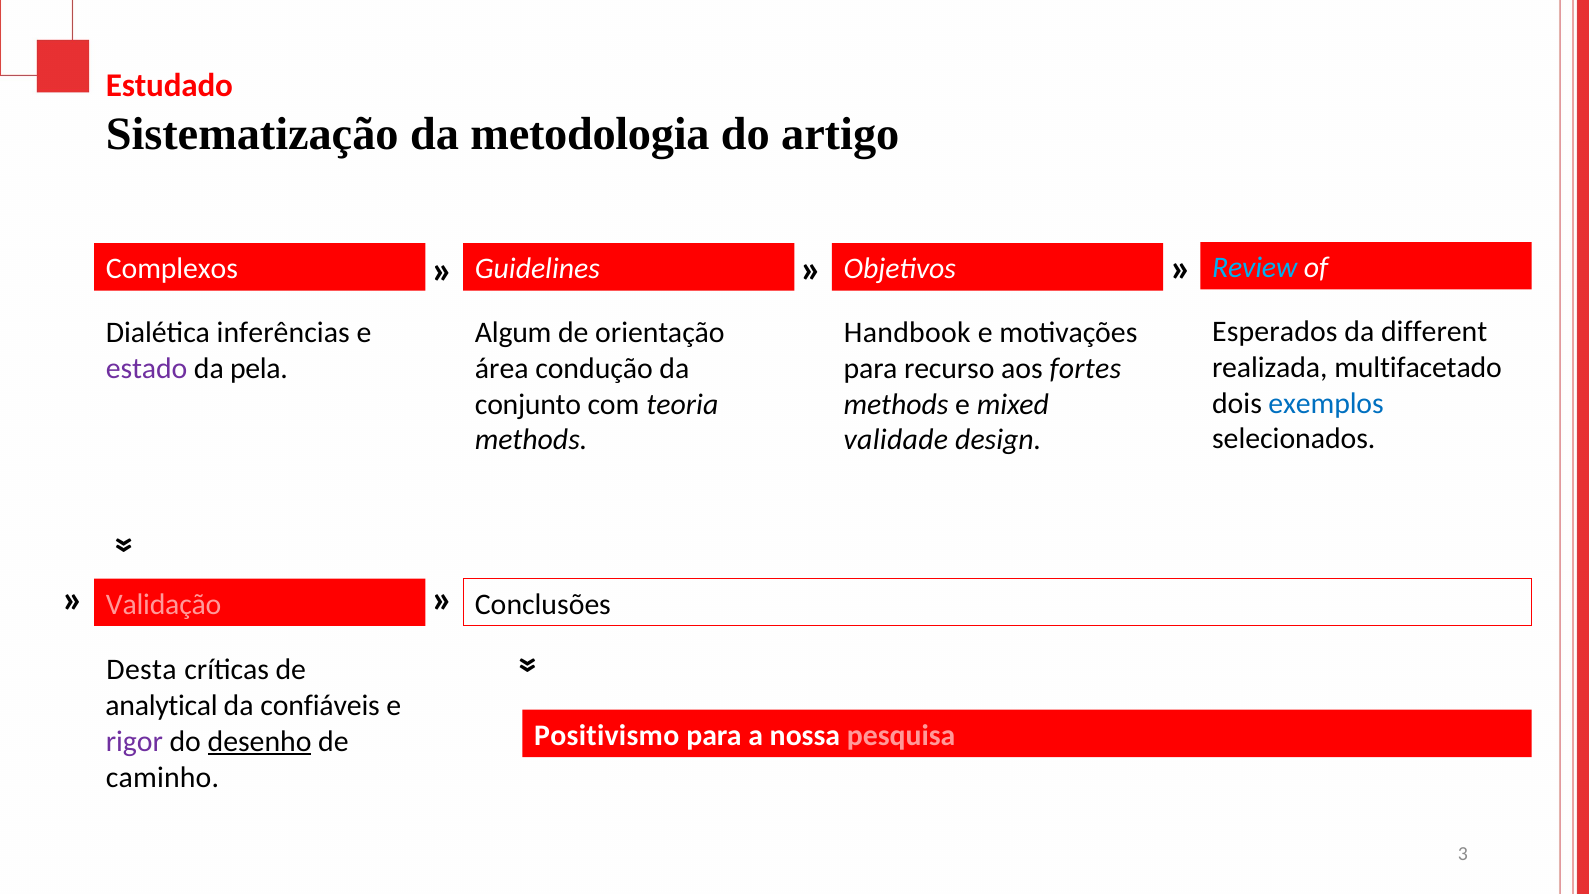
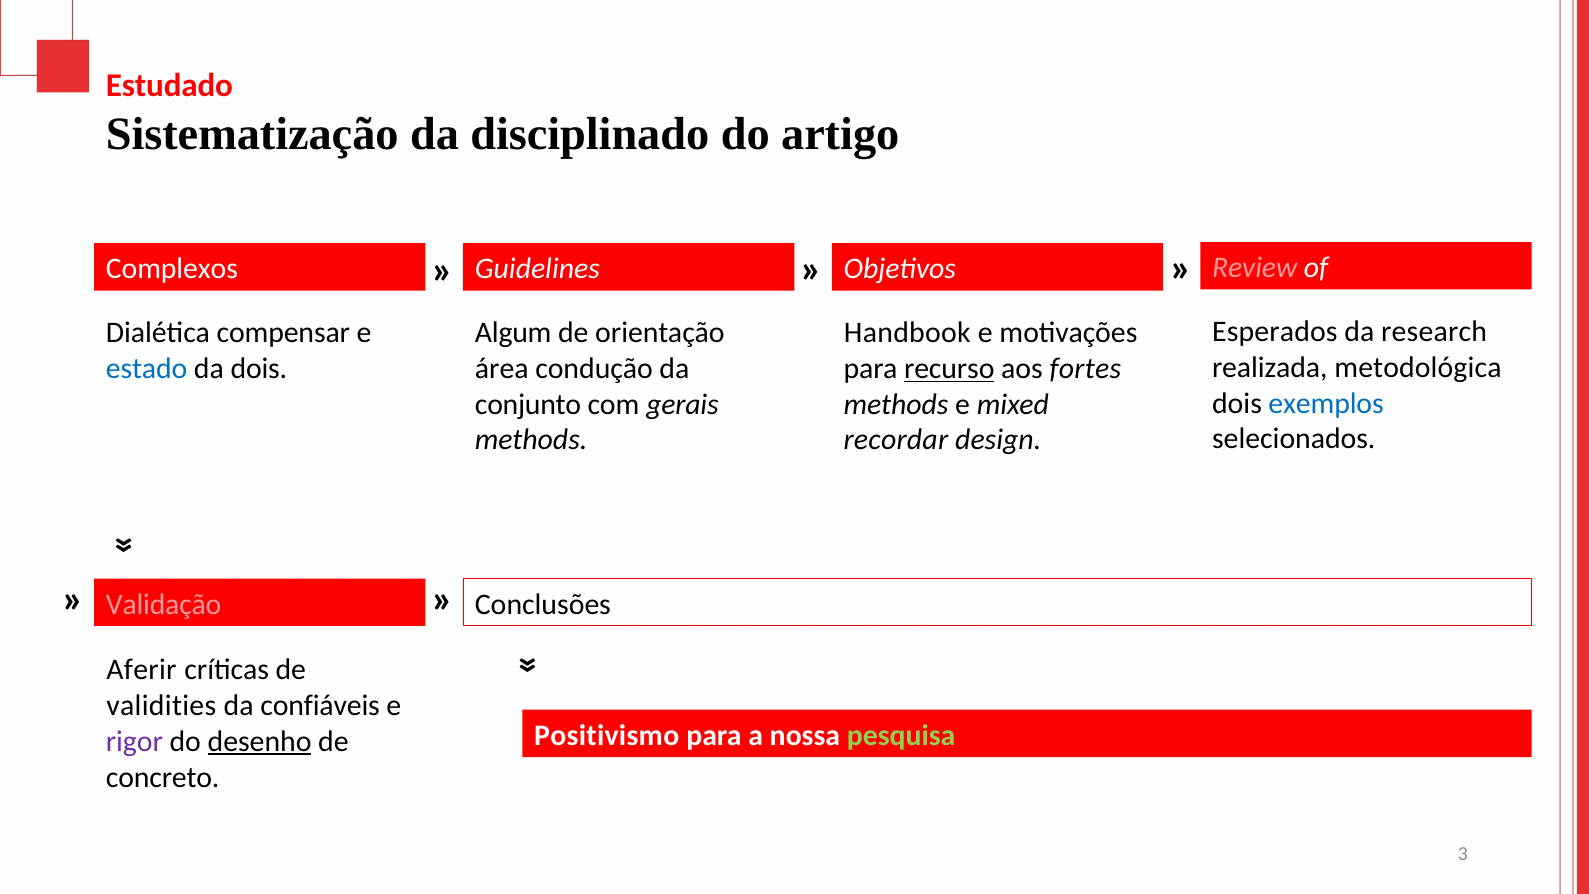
metodologia: metodologia -> disciplinado (590, 134)
Review colour: light blue -> pink (1255, 268)
different: different -> research (1434, 332)
inferências: inferências -> compensar (283, 333)
multifacetado: multifacetado -> metodológica (1418, 367)
estado colour: purple -> blue (147, 369)
da pela: pela -> dois (259, 369)
recurso underline: none -> present (949, 369)
teoria: teoria -> gerais (682, 404)
validade: validade -> recordar (896, 440)
Desta: Desta -> Aferir (142, 670)
analytical: analytical -> validities (161, 705)
pesquisa colour: pink -> light green (901, 735)
caminho: caminho -> concreto (163, 777)
